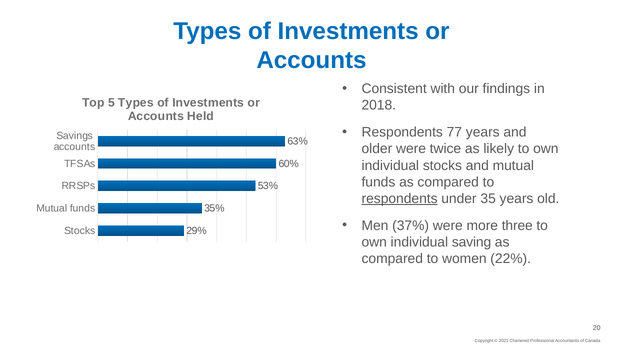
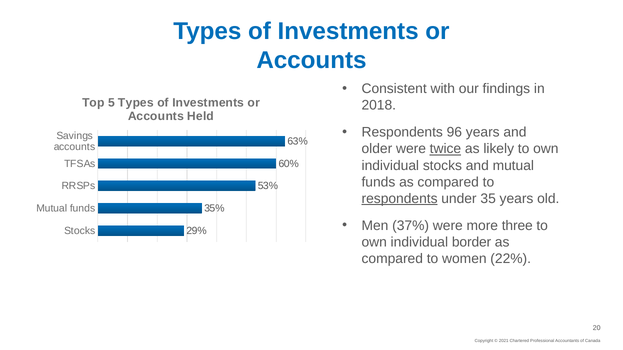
77: 77 -> 96 (454, 133)
twice underline: none -> present (445, 149)
saving: saving -> border (472, 243)
